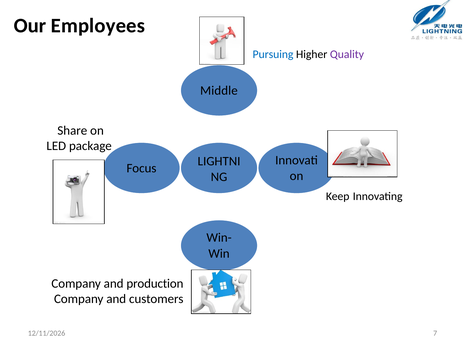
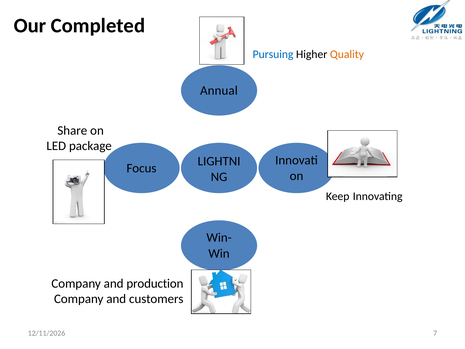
Employees: Employees -> Completed (98, 26)
Quality colour: purple -> orange (347, 54)
Middle: Middle -> Annual (219, 90)
